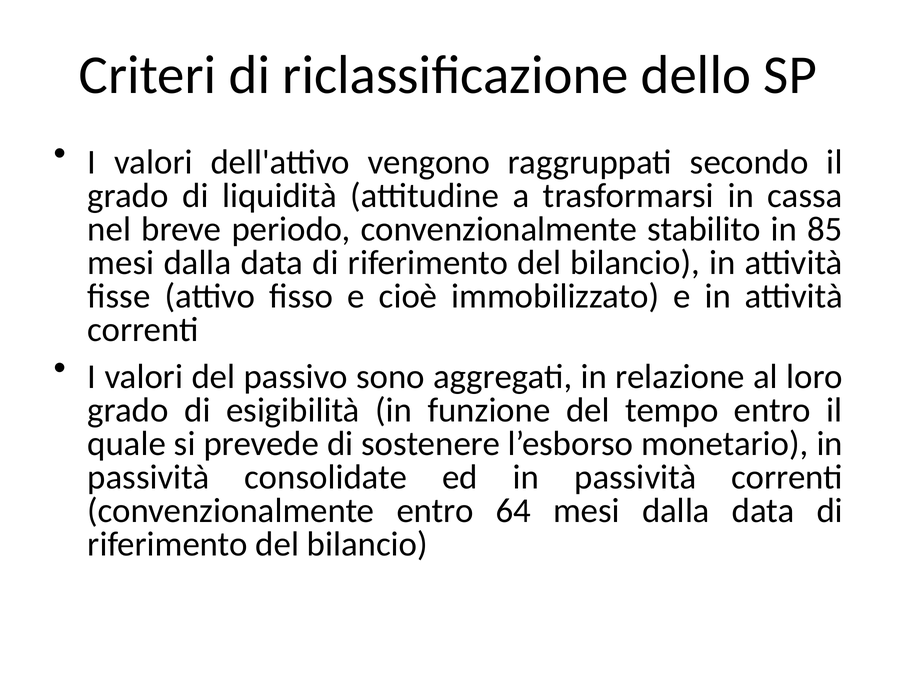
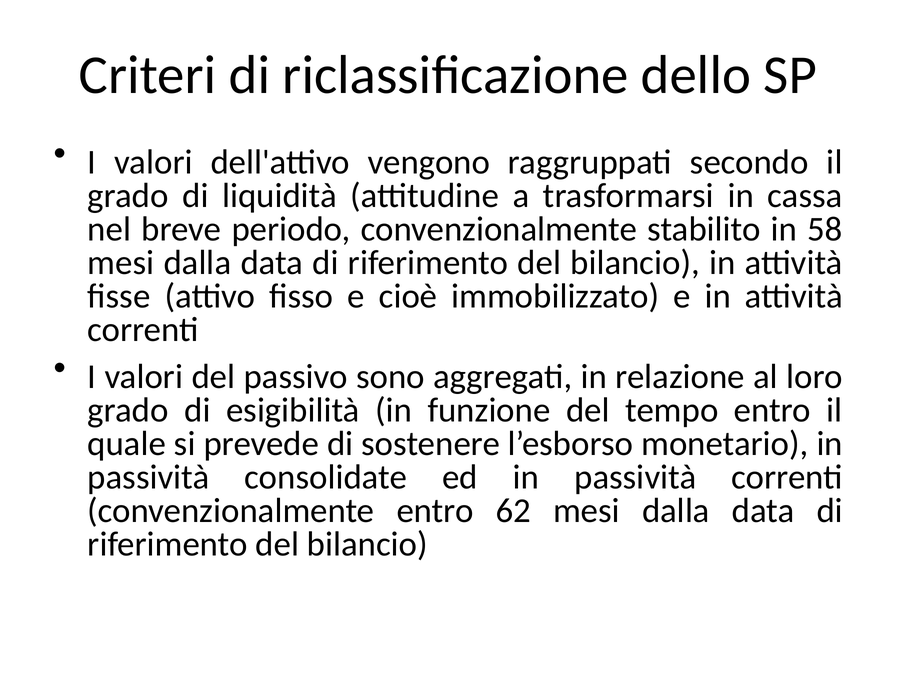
85: 85 -> 58 (825, 229)
64: 64 -> 62 (513, 511)
